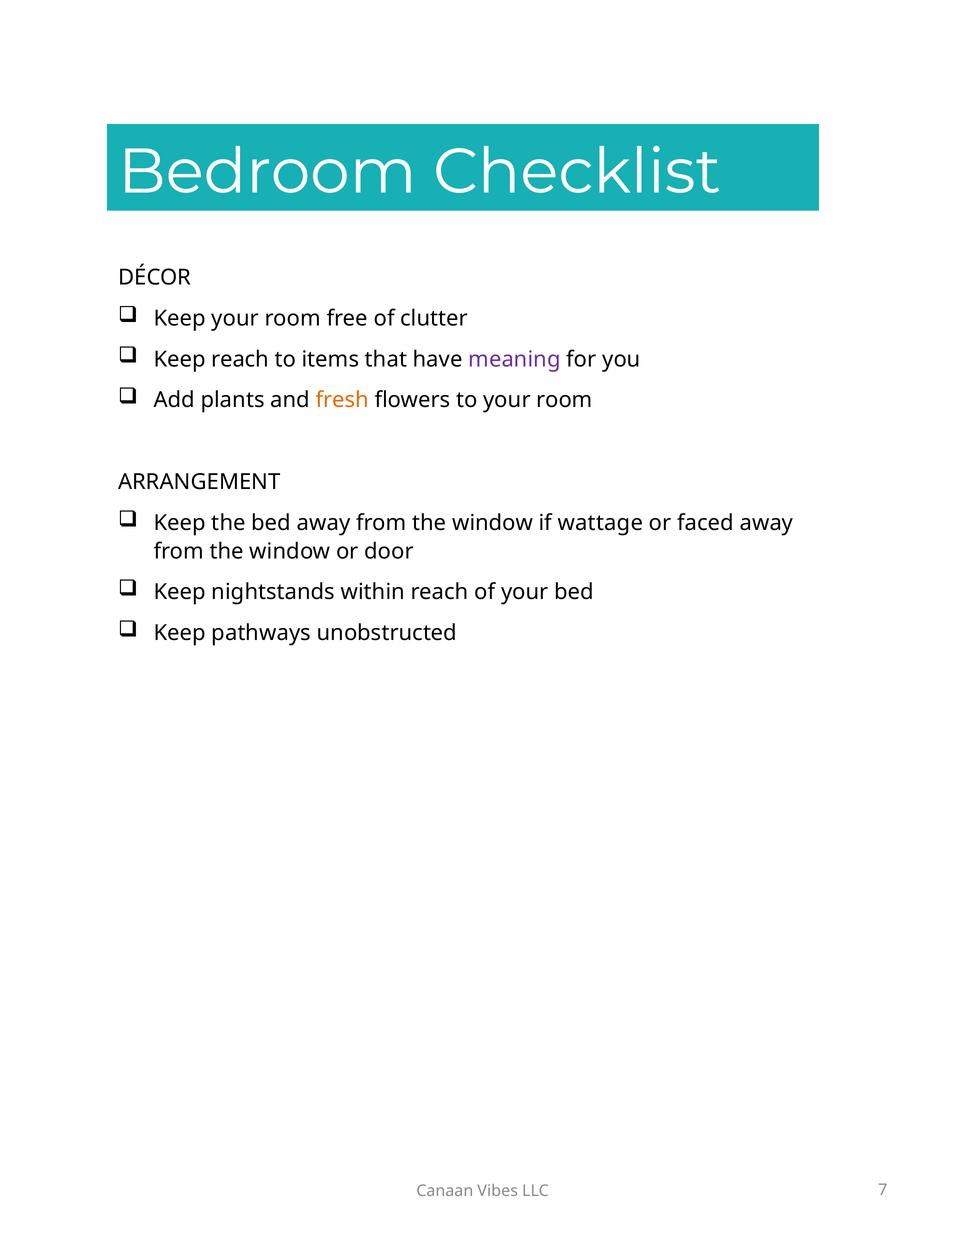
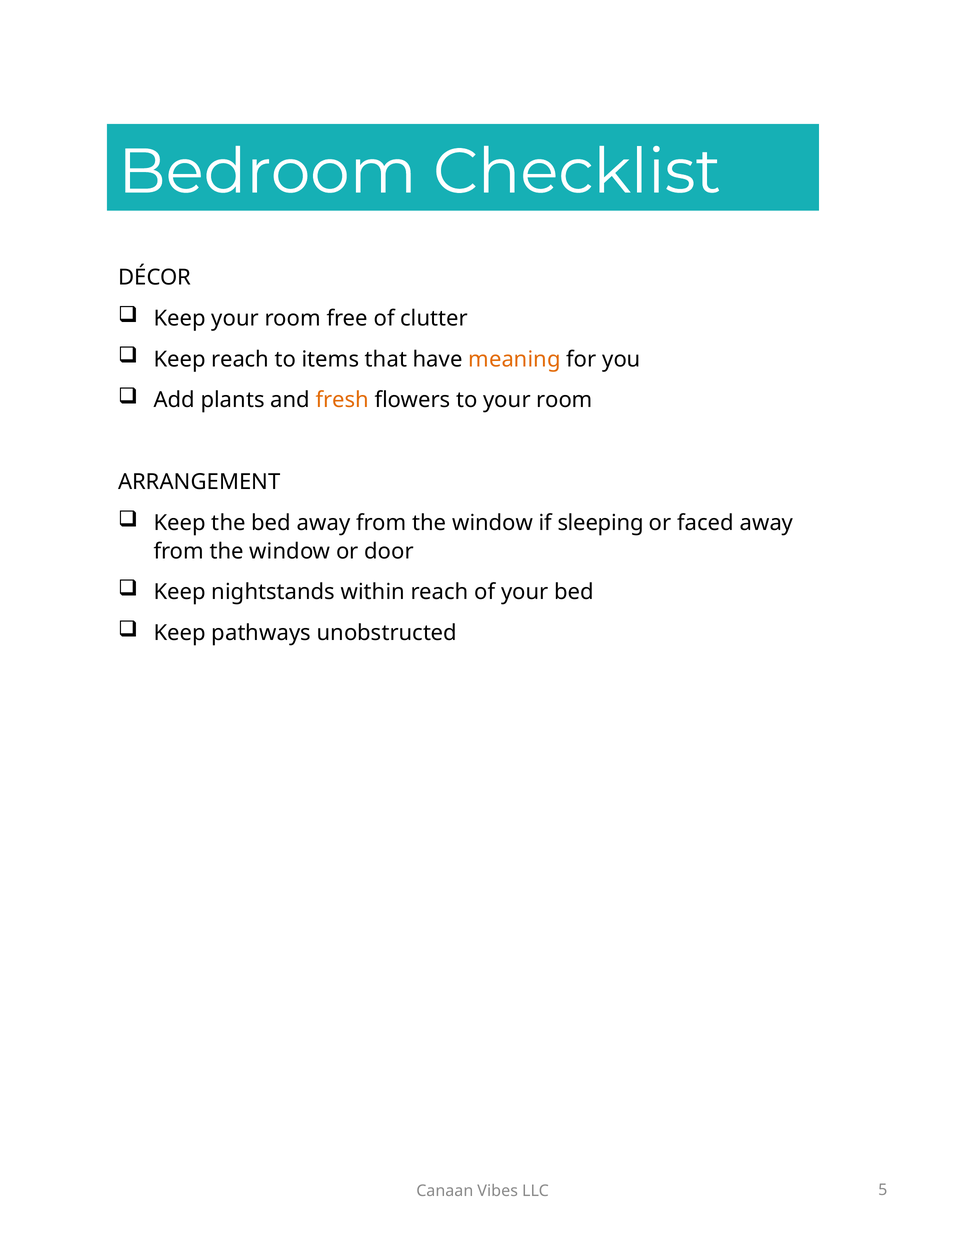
meaning colour: purple -> orange (515, 359)
wattage: wattage -> sleeping (601, 523)
7: 7 -> 5 (883, 1191)
